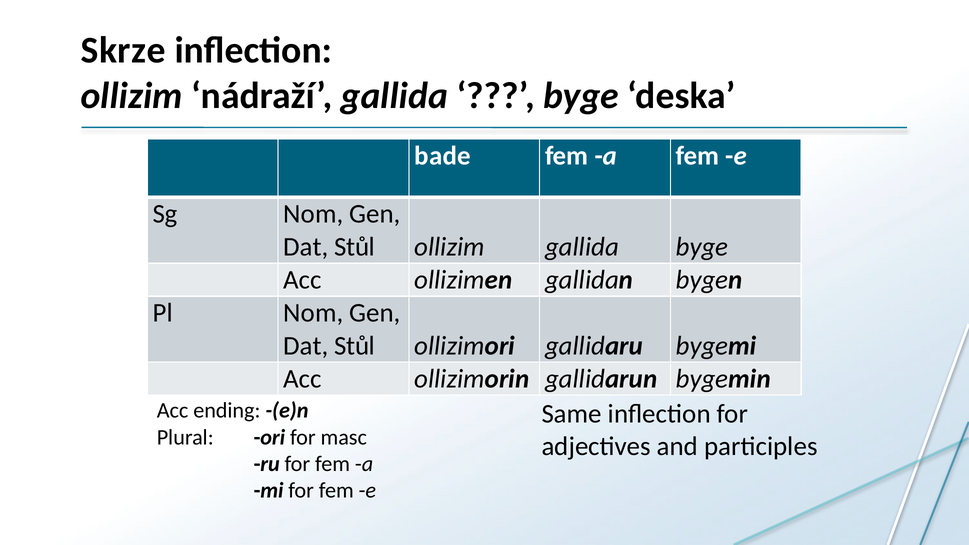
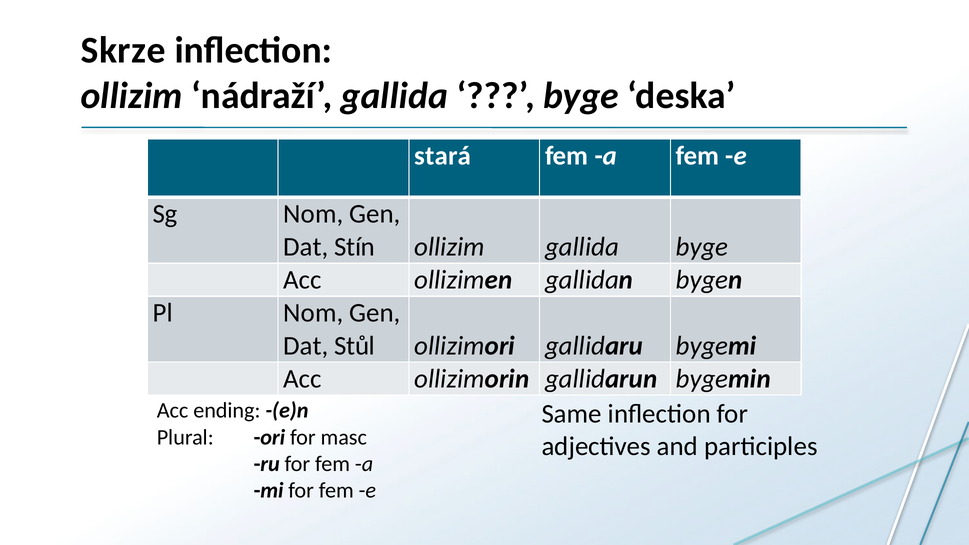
bade: bade -> stará (443, 156)
Stůl: Stůl -> Stín (355, 247)
